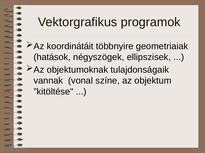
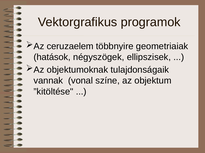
koordinátáit: koordinátáit -> ceruzaelem (70, 46)
